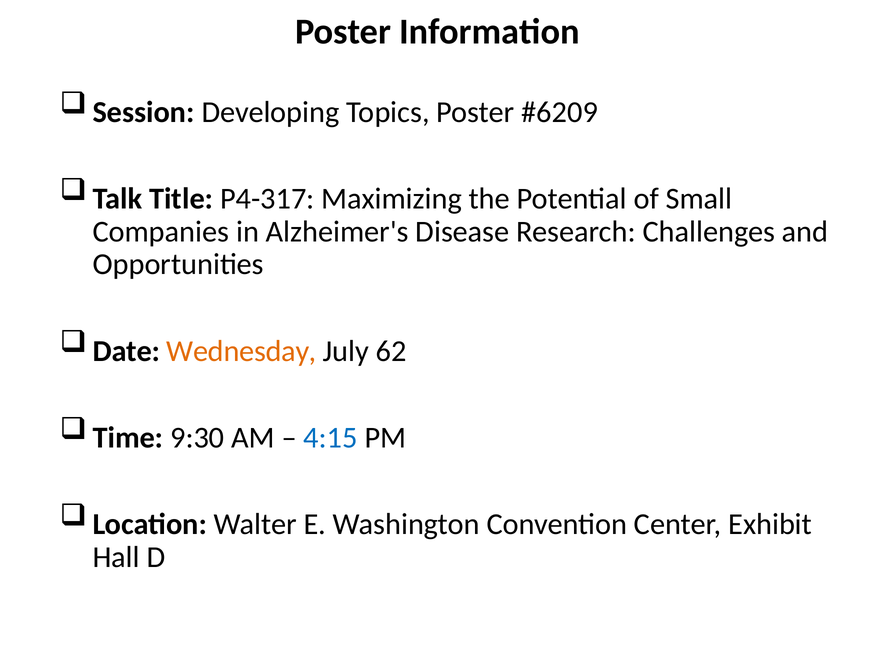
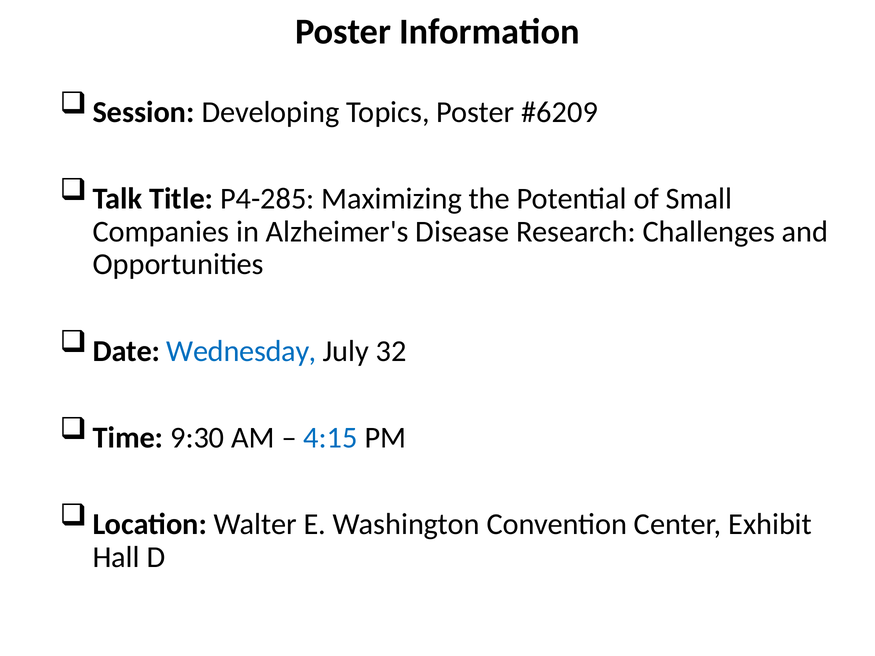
P4-317: P4-317 -> P4-285 (267, 199)
Wednesday colour: orange -> blue (242, 351)
62: 62 -> 32 (391, 351)
